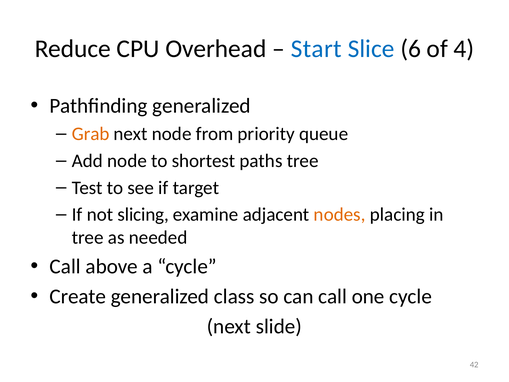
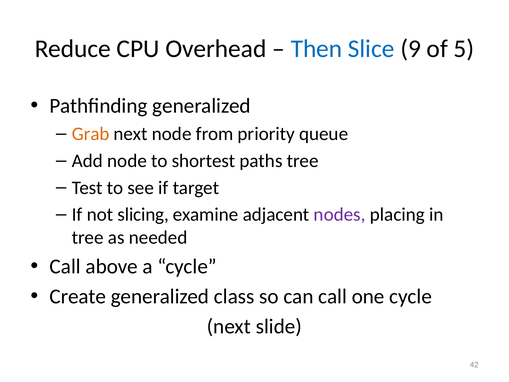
Start: Start -> Then (317, 49)
6: 6 -> 9 (411, 49)
4: 4 -> 5 (464, 49)
nodes colour: orange -> purple (340, 215)
